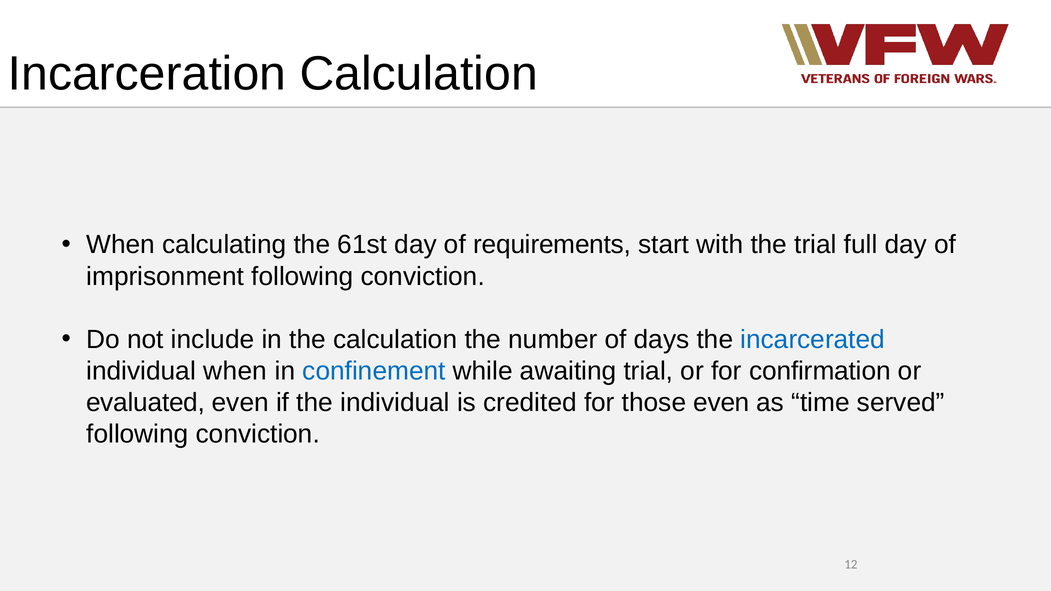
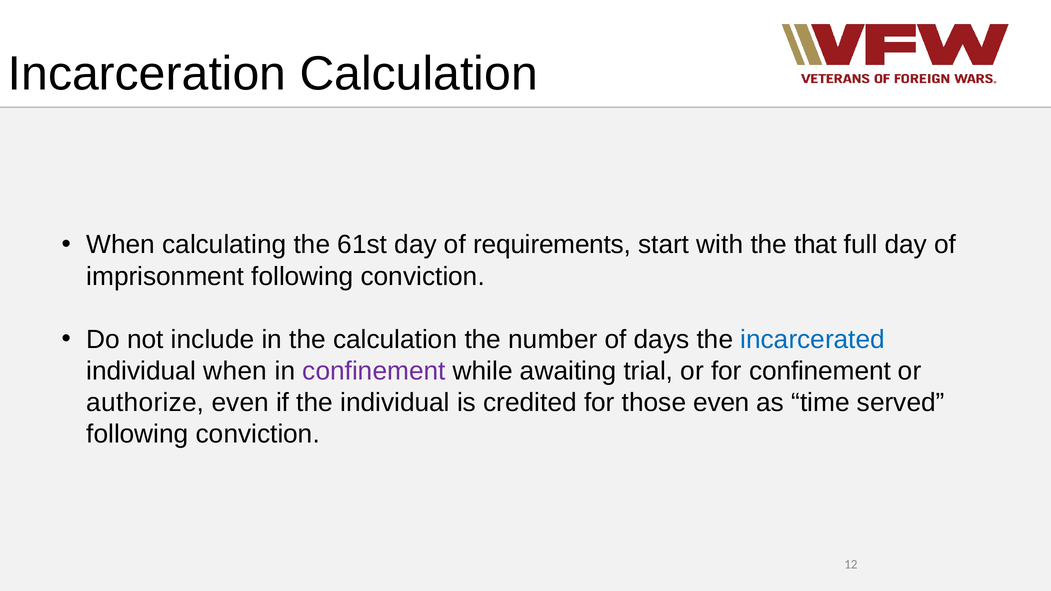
the trial: trial -> that (816, 245)
confinement colour: blue -> purple (374, 371)
for confirmation: confirmation -> confinement (820, 371)
evaluated: evaluated -> authorize (145, 403)
